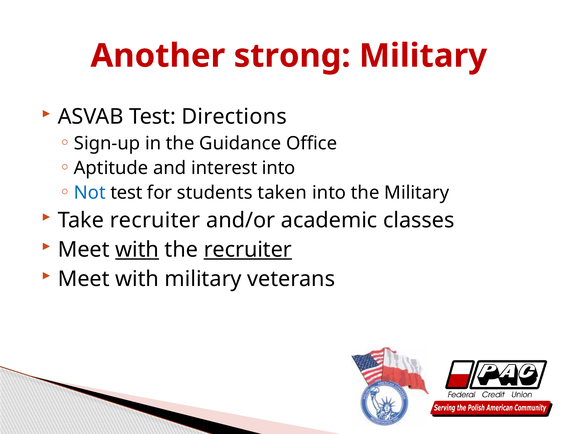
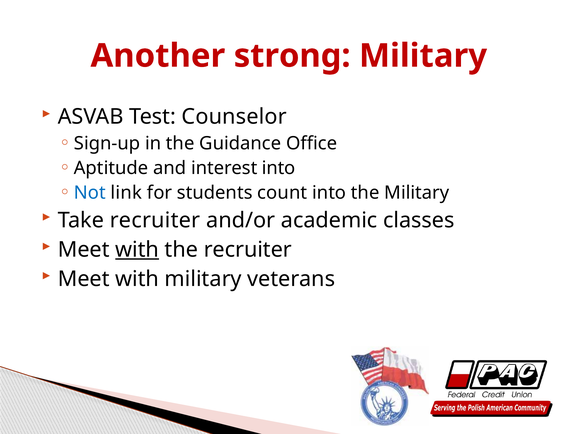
Directions: Directions -> Counselor (234, 117)
Not test: test -> link (126, 193)
taken: taken -> count (282, 193)
recruiter underline: present -> none (248, 249)
